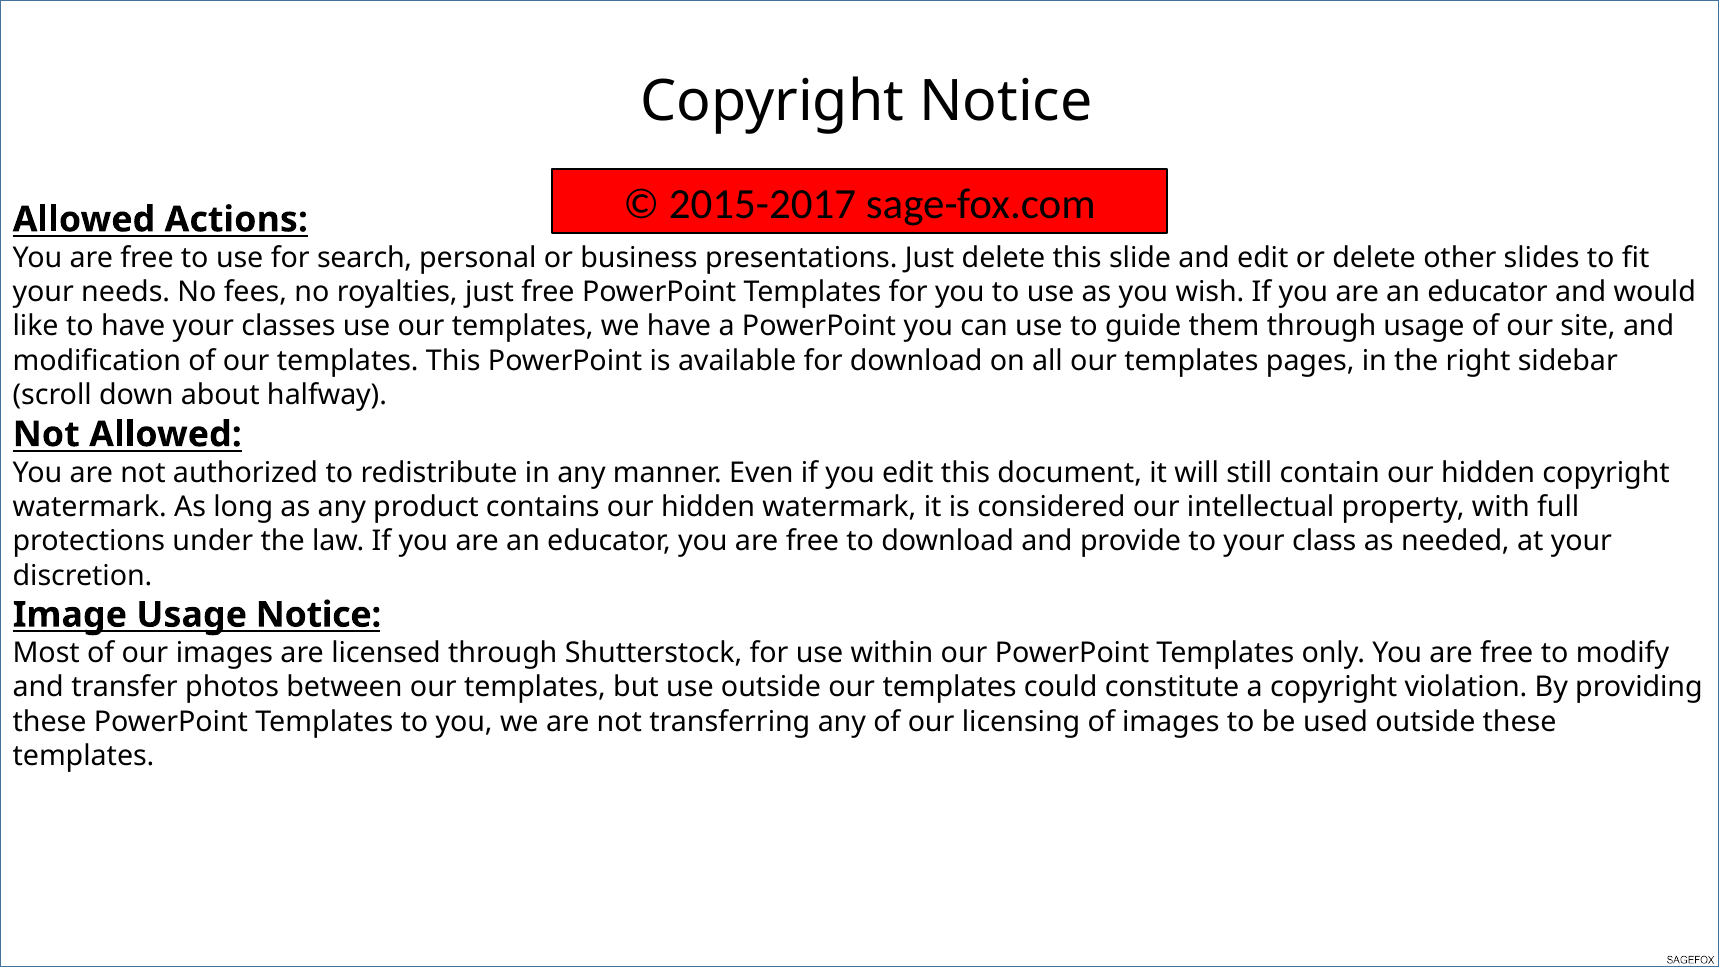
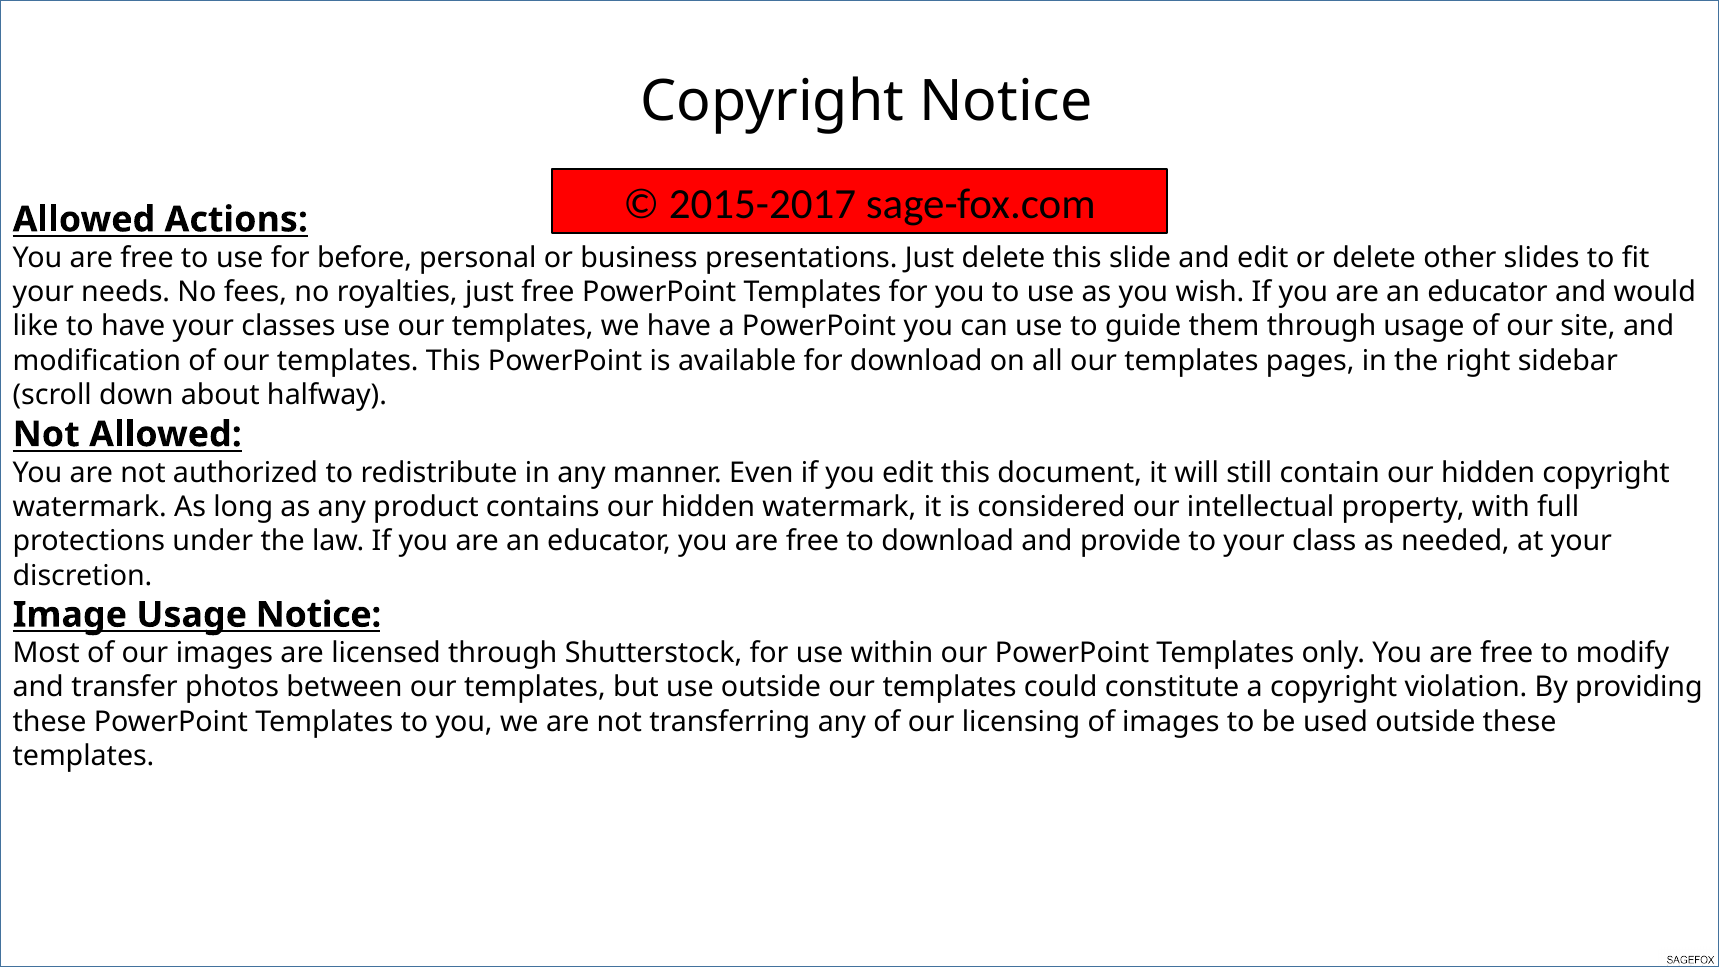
search: search -> before (365, 258)
